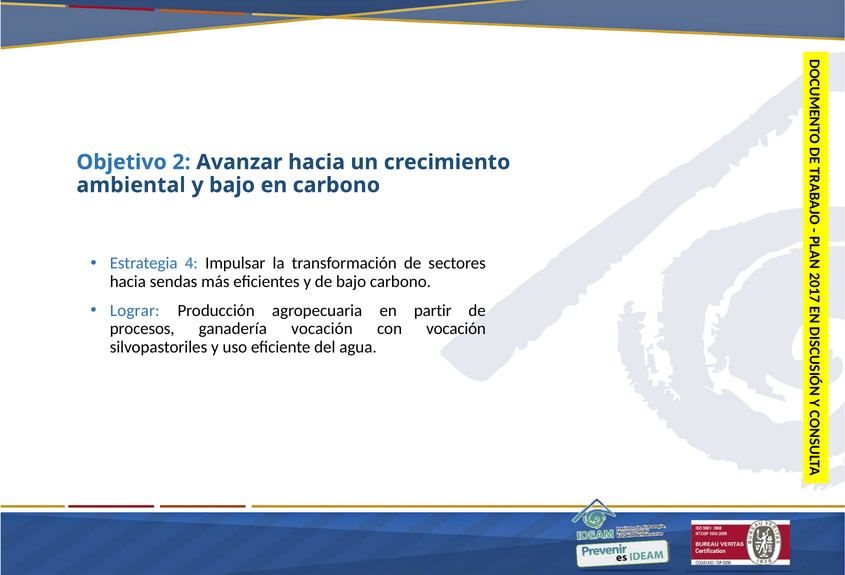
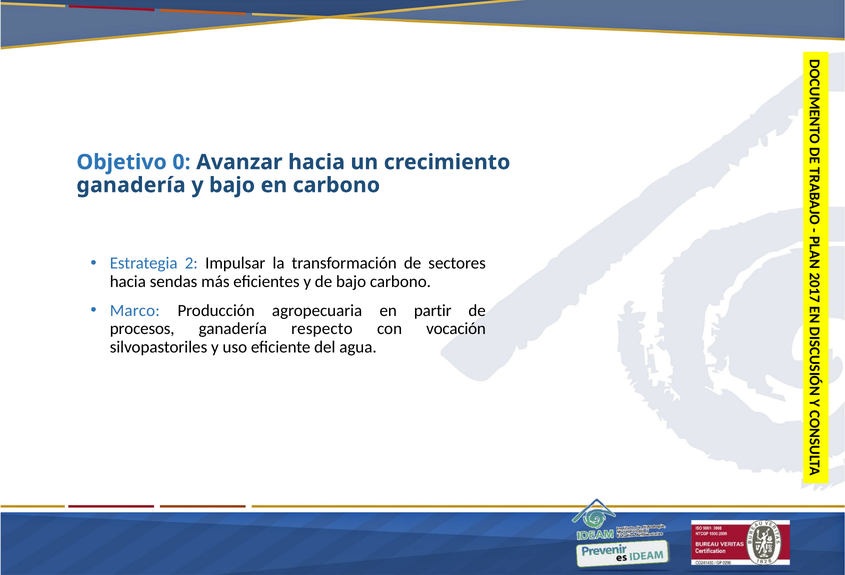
Objetivo 2: 2 -> 0 (181, 162)
ambiental: ambiental -> ganadería (131, 185)
Estrategia 4: 4 -> 2 (191, 263)
Lograr: Lograr -> Marco (135, 310)
ganadería vocación: vocación -> respecto (322, 329)
